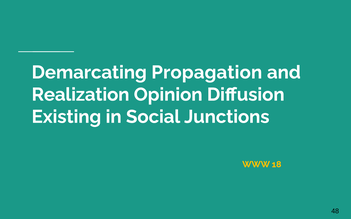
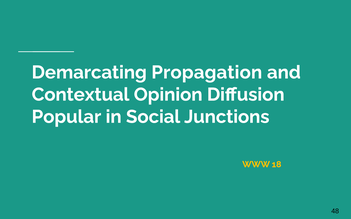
Realization: Realization -> Contextual (81, 95)
Existing: Existing -> Popular (66, 117)
